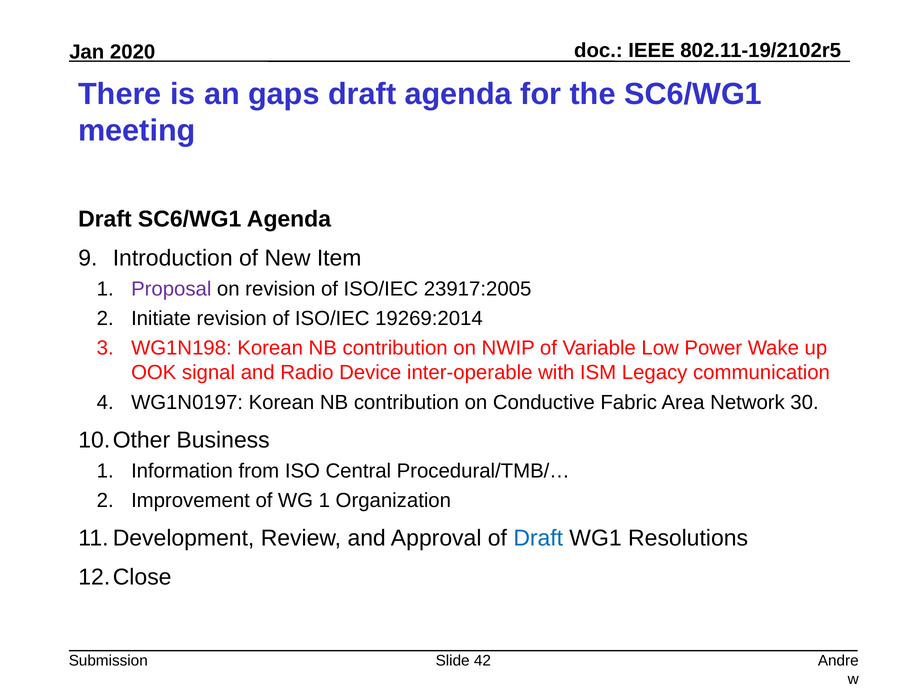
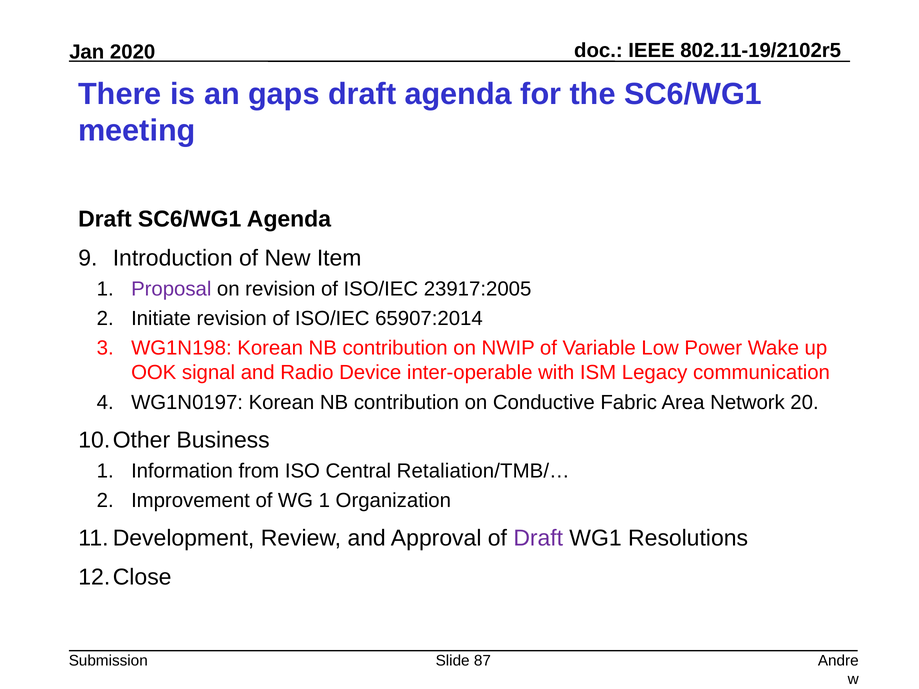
19269:2014: 19269:2014 -> 65907:2014 (429, 319)
30: 30 -> 20 (805, 402)
Procedural/TMB/…: Procedural/TMB/… -> Retaliation/TMB/… (483, 471)
Draft colour: blue -> purple (538, 538)
42: 42 -> 87 (482, 661)
